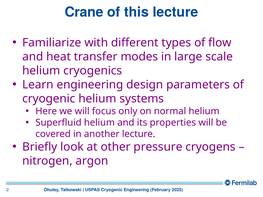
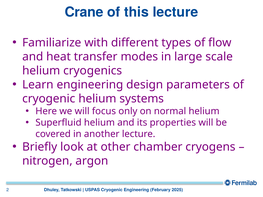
pressure: pressure -> chamber (158, 147)
